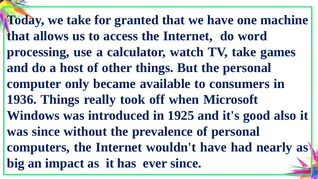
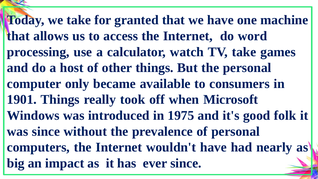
1936: 1936 -> 1901 (22, 100)
1925: 1925 -> 1975 (181, 115)
also: also -> folk (285, 115)
